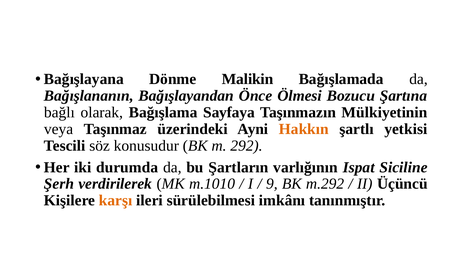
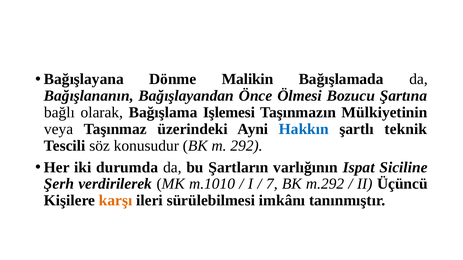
Sayfaya: Sayfaya -> Işlemesi (229, 113)
Hakkın colour: orange -> blue (304, 129)
yetkisi: yetkisi -> teknik (406, 129)
9: 9 -> 7 (272, 184)
